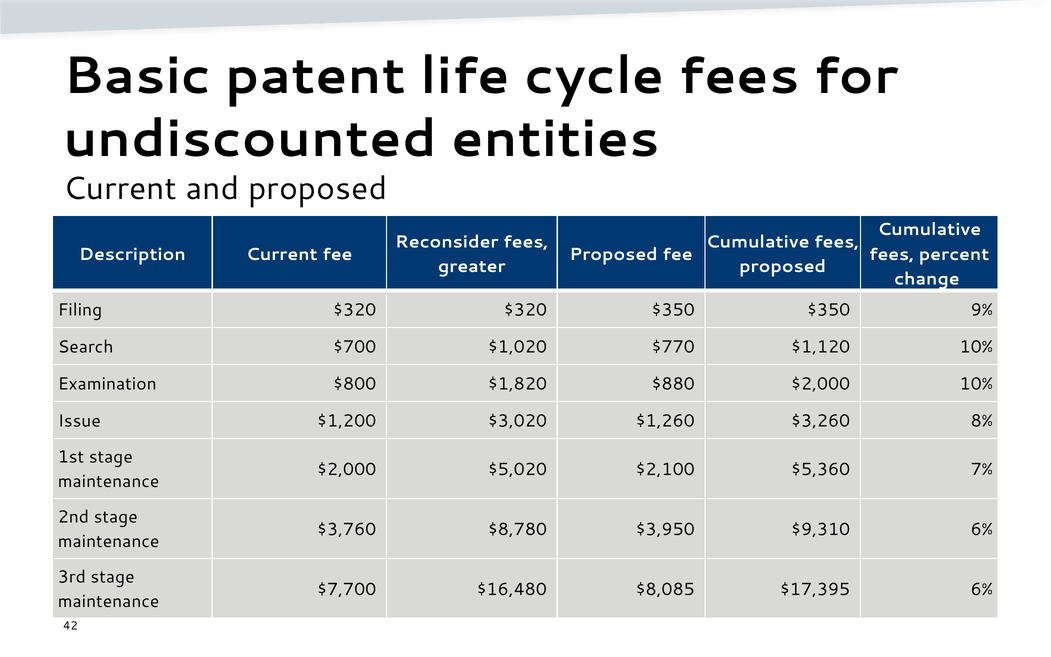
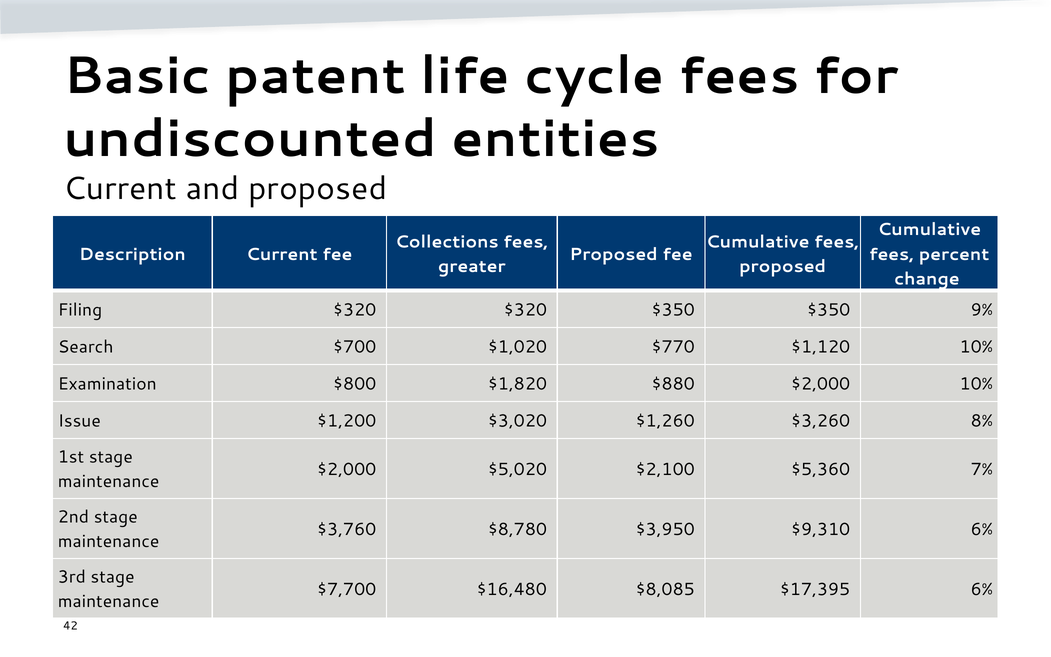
Reconsider: Reconsider -> Collections (447, 242)
